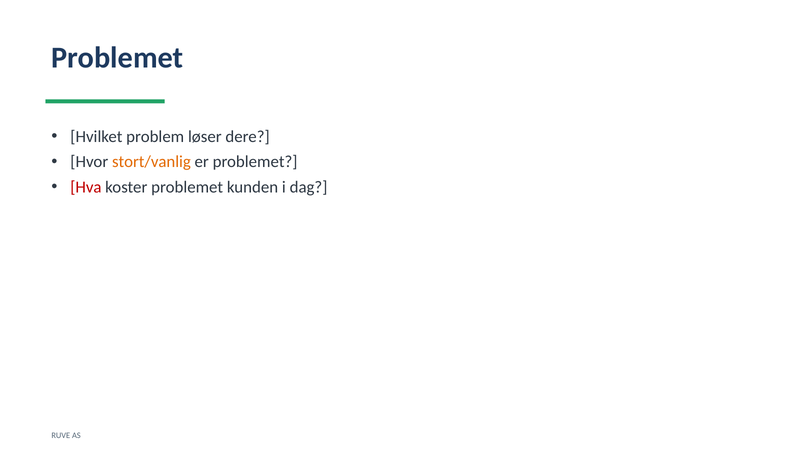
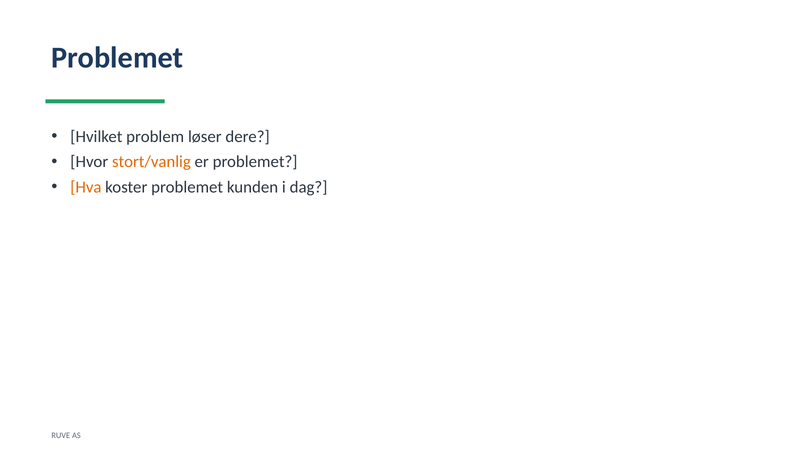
Hva colour: red -> orange (86, 187)
